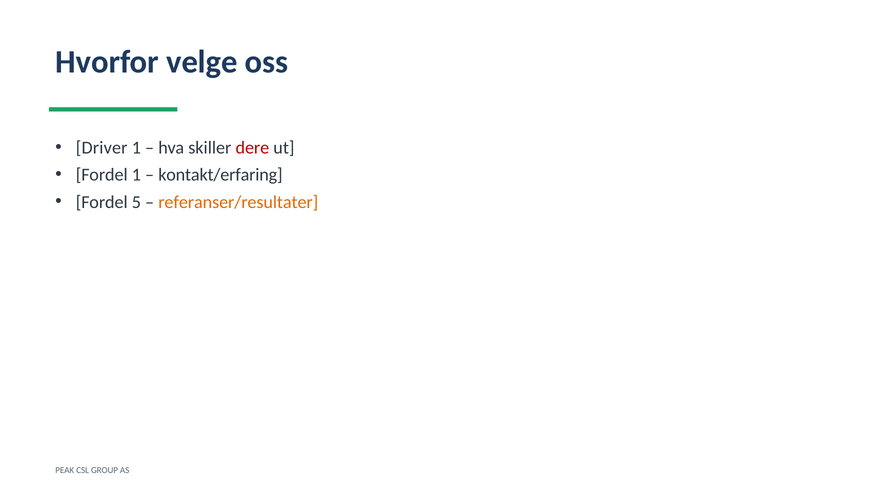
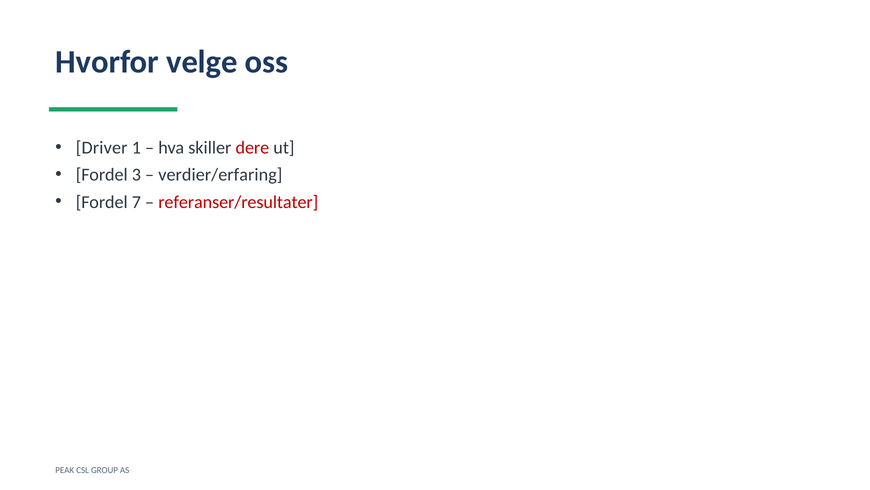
Fordel 1: 1 -> 3 (136, 175)
kontakt/erfaring: kontakt/erfaring -> verdier/erfaring (220, 175)
5: 5 -> 7 (136, 202)
referanser/resultater colour: orange -> red (238, 202)
